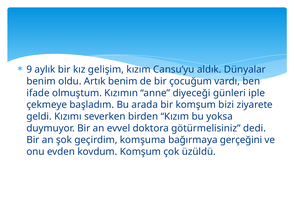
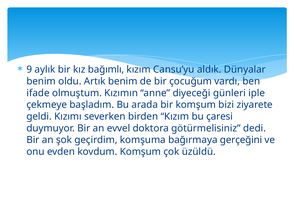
gelişim: gelişim -> bağımlı (106, 70)
yoksa: yoksa -> çaresi (220, 117)
